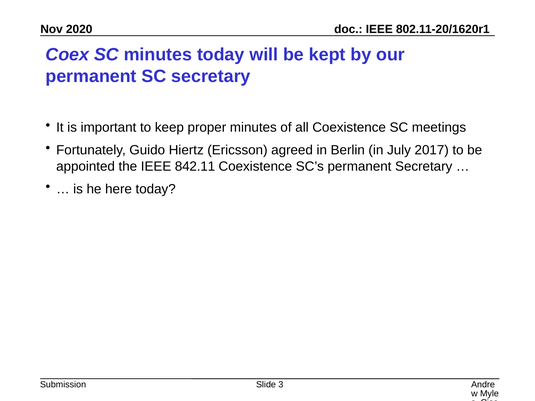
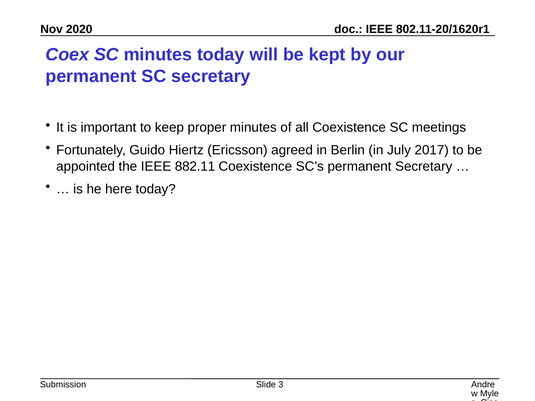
842.11: 842.11 -> 882.11 (195, 166)
